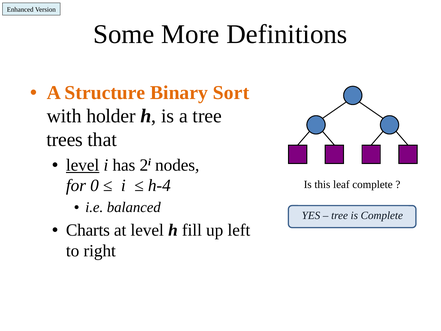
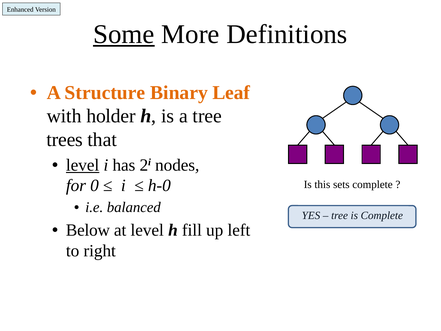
Some underline: none -> present (124, 34)
Sort: Sort -> Leaf (231, 93)
h-4: h-4 -> h-0 (159, 185)
leaf: leaf -> sets (341, 184)
Charts: Charts -> Below (88, 230)
